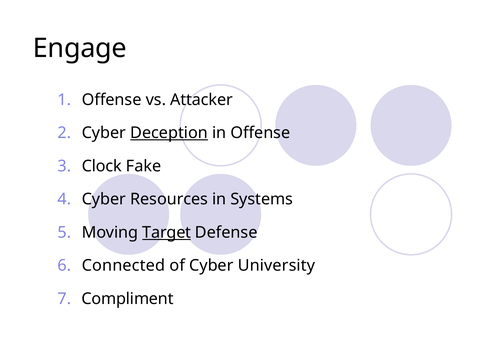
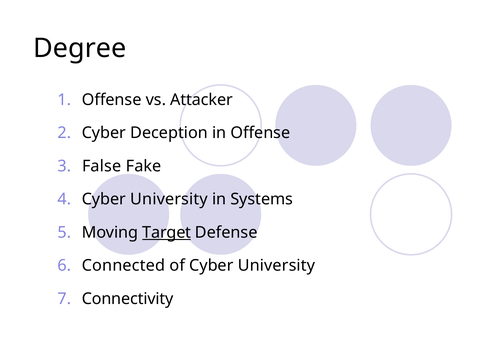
Engage: Engage -> Degree (80, 48)
Deception underline: present -> none (169, 133)
Clock: Clock -> False (102, 166)
Resources: Resources -> University (169, 200)
Compliment: Compliment -> Connectivity (128, 299)
